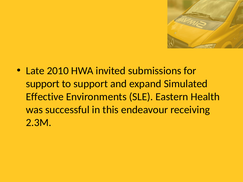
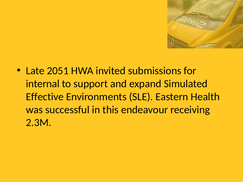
2010: 2010 -> 2051 (58, 71)
support: support -> internal (43, 84)
